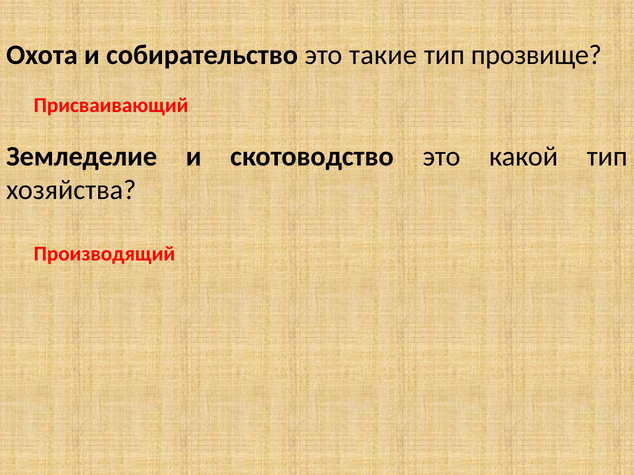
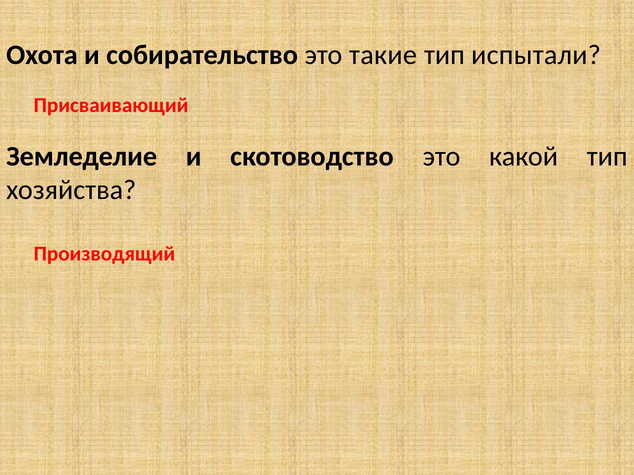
прозвище: прозвище -> испытали (536, 55)
